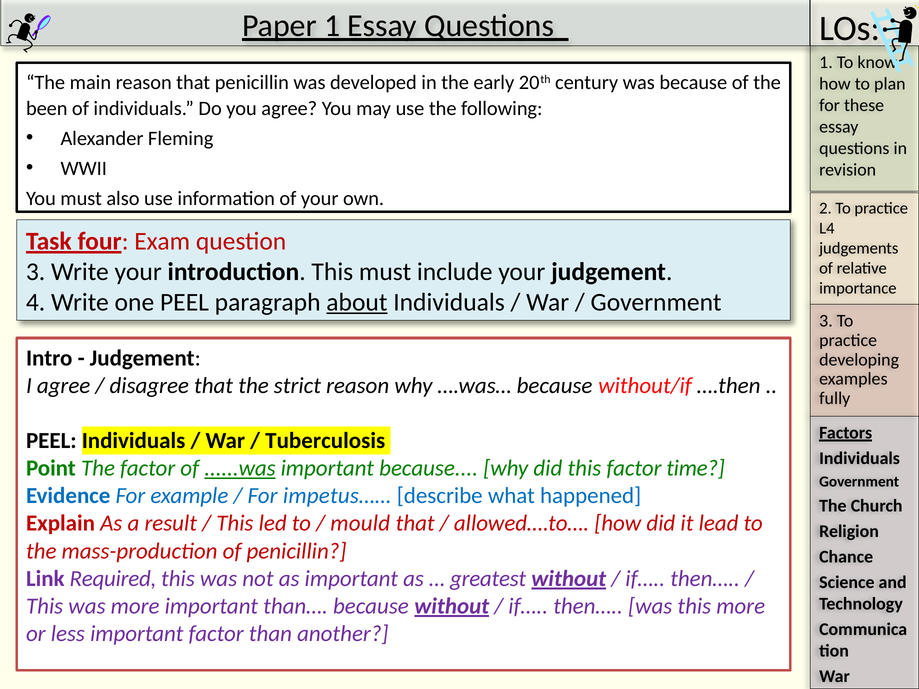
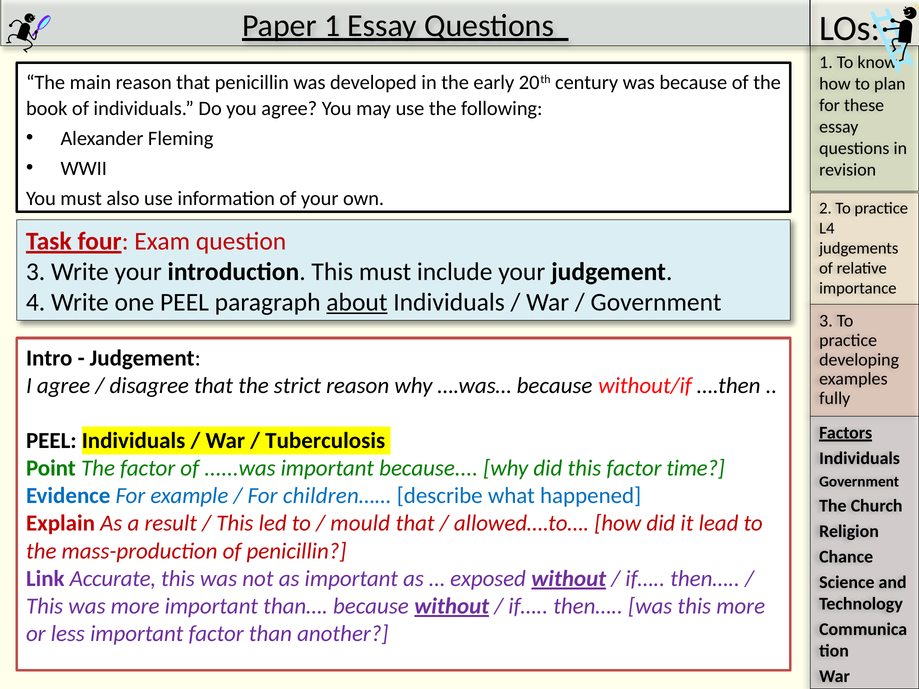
been: been -> book (47, 108)
......was underline: present -> none (240, 468)
impetus……: impetus…… -> children…… (337, 496)
Required: Required -> Accurate (113, 579)
greatest: greatest -> exposed (488, 579)
